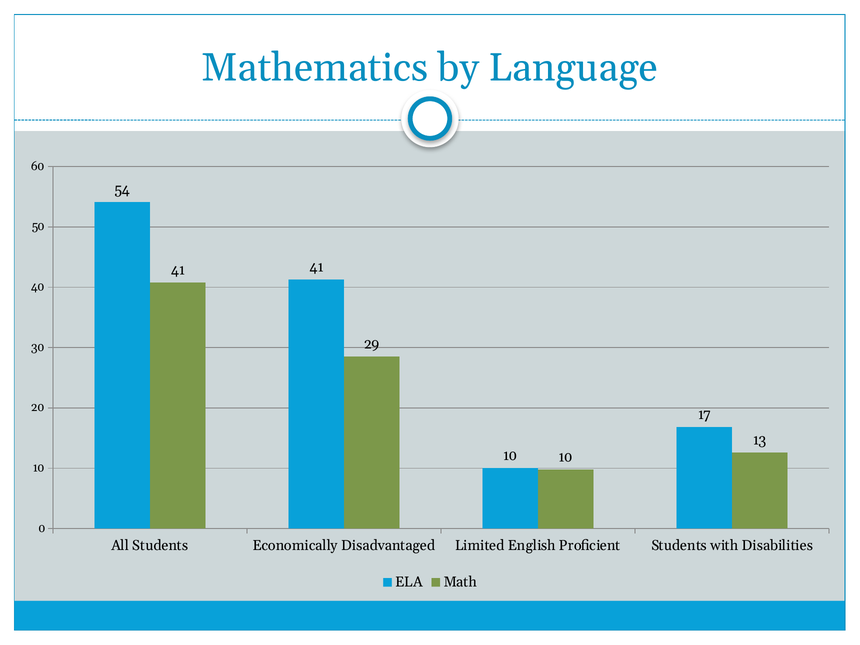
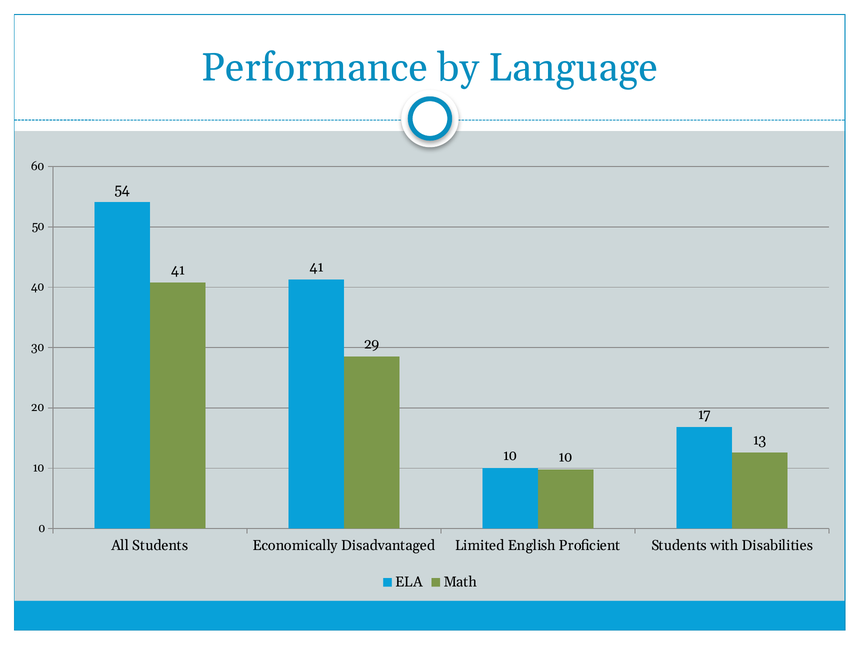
Mathematics: Mathematics -> Performance (315, 68)
